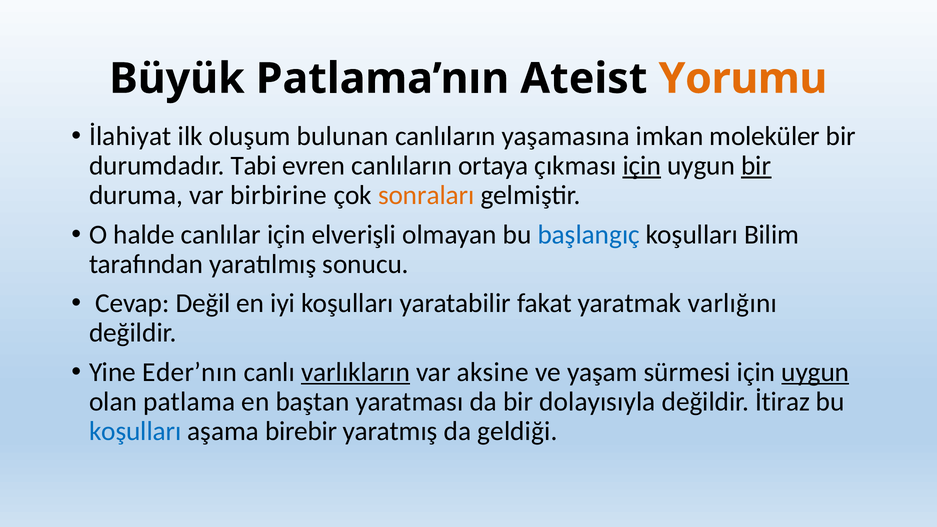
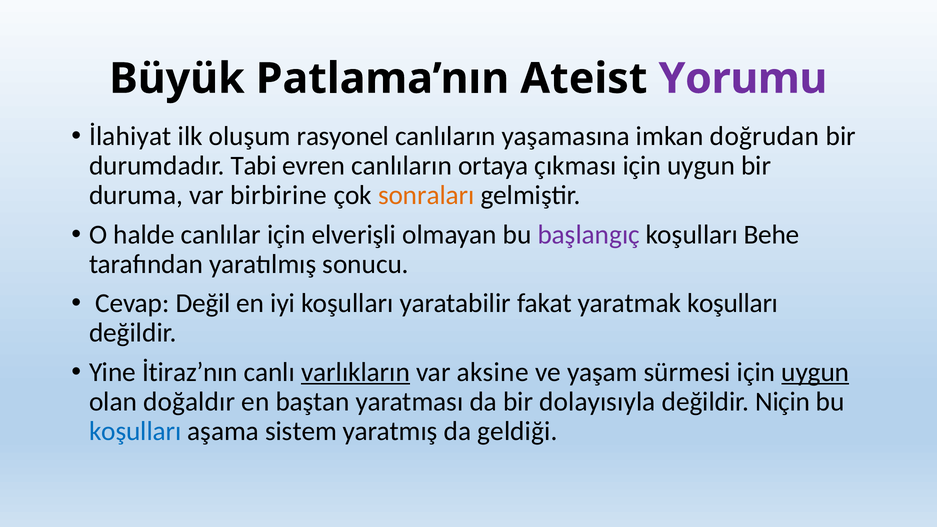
Yorumu colour: orange -> purple (743, 79)
bulunan: bulunan -> rasyonel (343, 136)
moleküler: moleküler -> doğrudan (764, 136)
için underline: present -> none (642, 166)
bir underline: present -> none (756, 166)
başlangıç colour: blue -> purple (589, 235)
Bilim: Bilim -> Behe (772, 235)
yaratmak varlığını: varlığını -> koşulları (733, 303)
Eder’nın: Eder’nın -> İtiraz’nın (190, 372)
patlama: patlama -> doğaldır (189, 402)
İtiraz: İtiraz -> Niçin (783, 402)
birebir: birebir -> sistem (301, 431)
